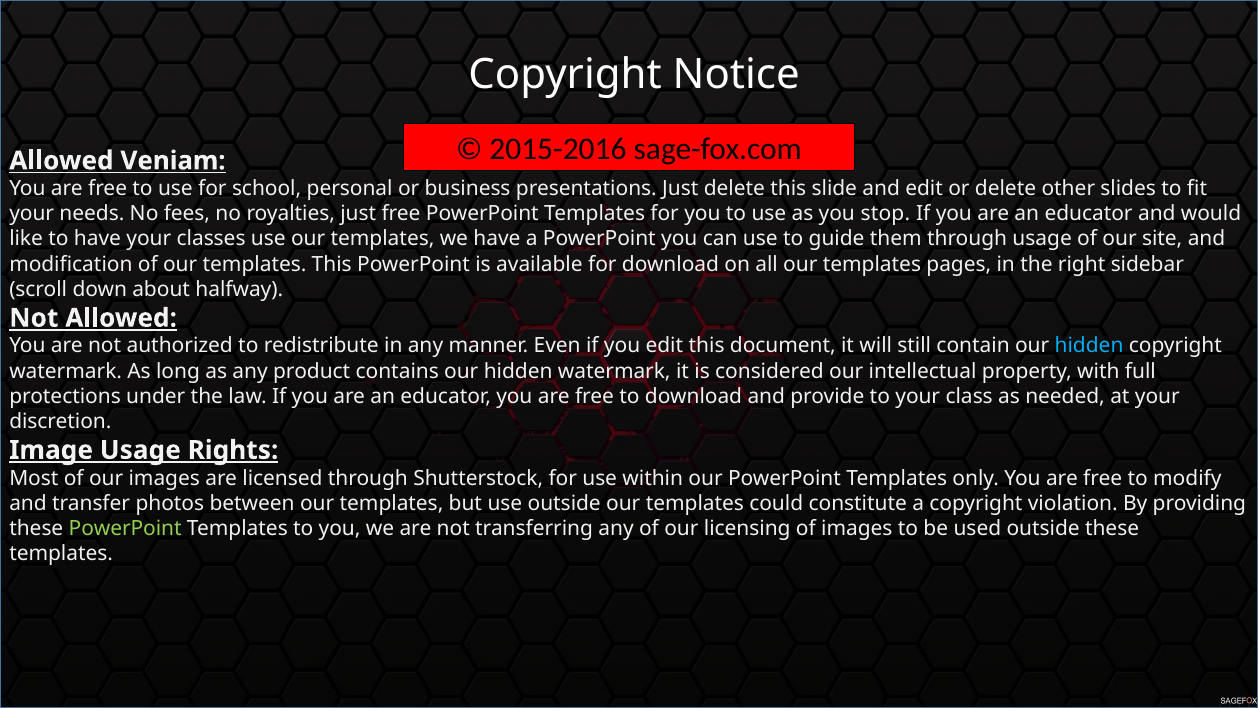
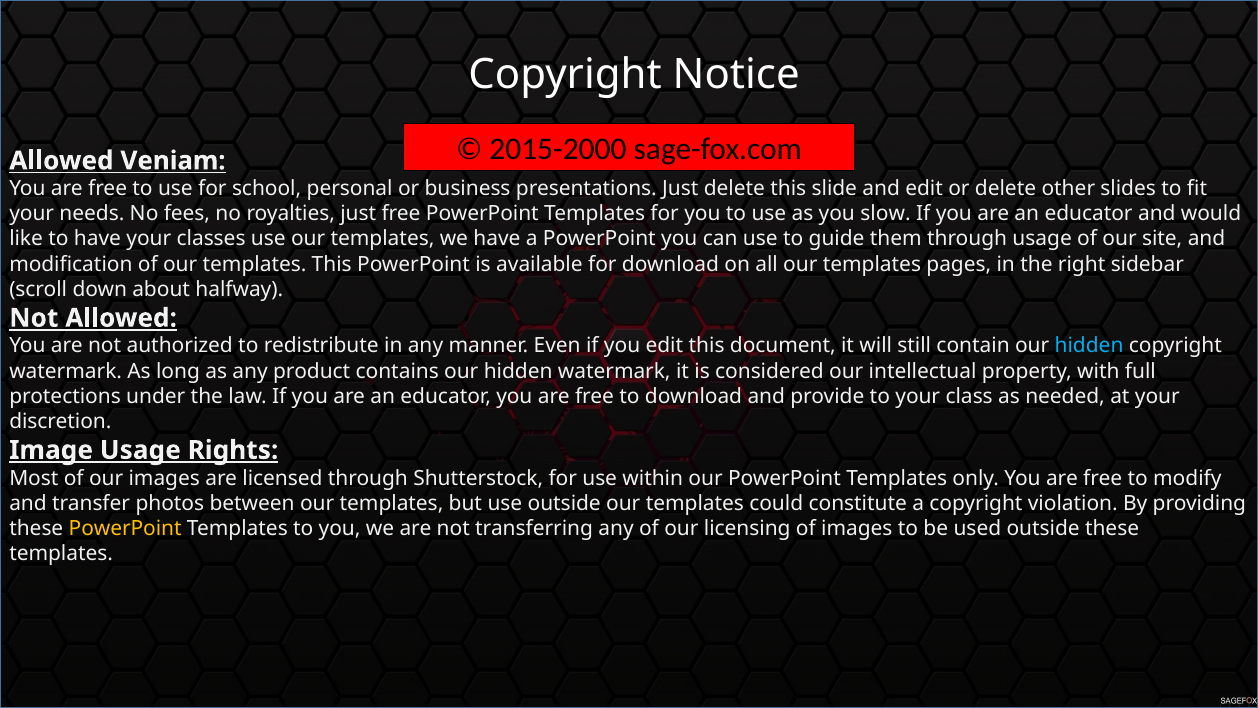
2015-2016: 2015-2016 -> 2015-2000 (558, 149)
stop: stop -> slow (885, 214)
PowerPoint colour: light green -> yellow (125, 528)
